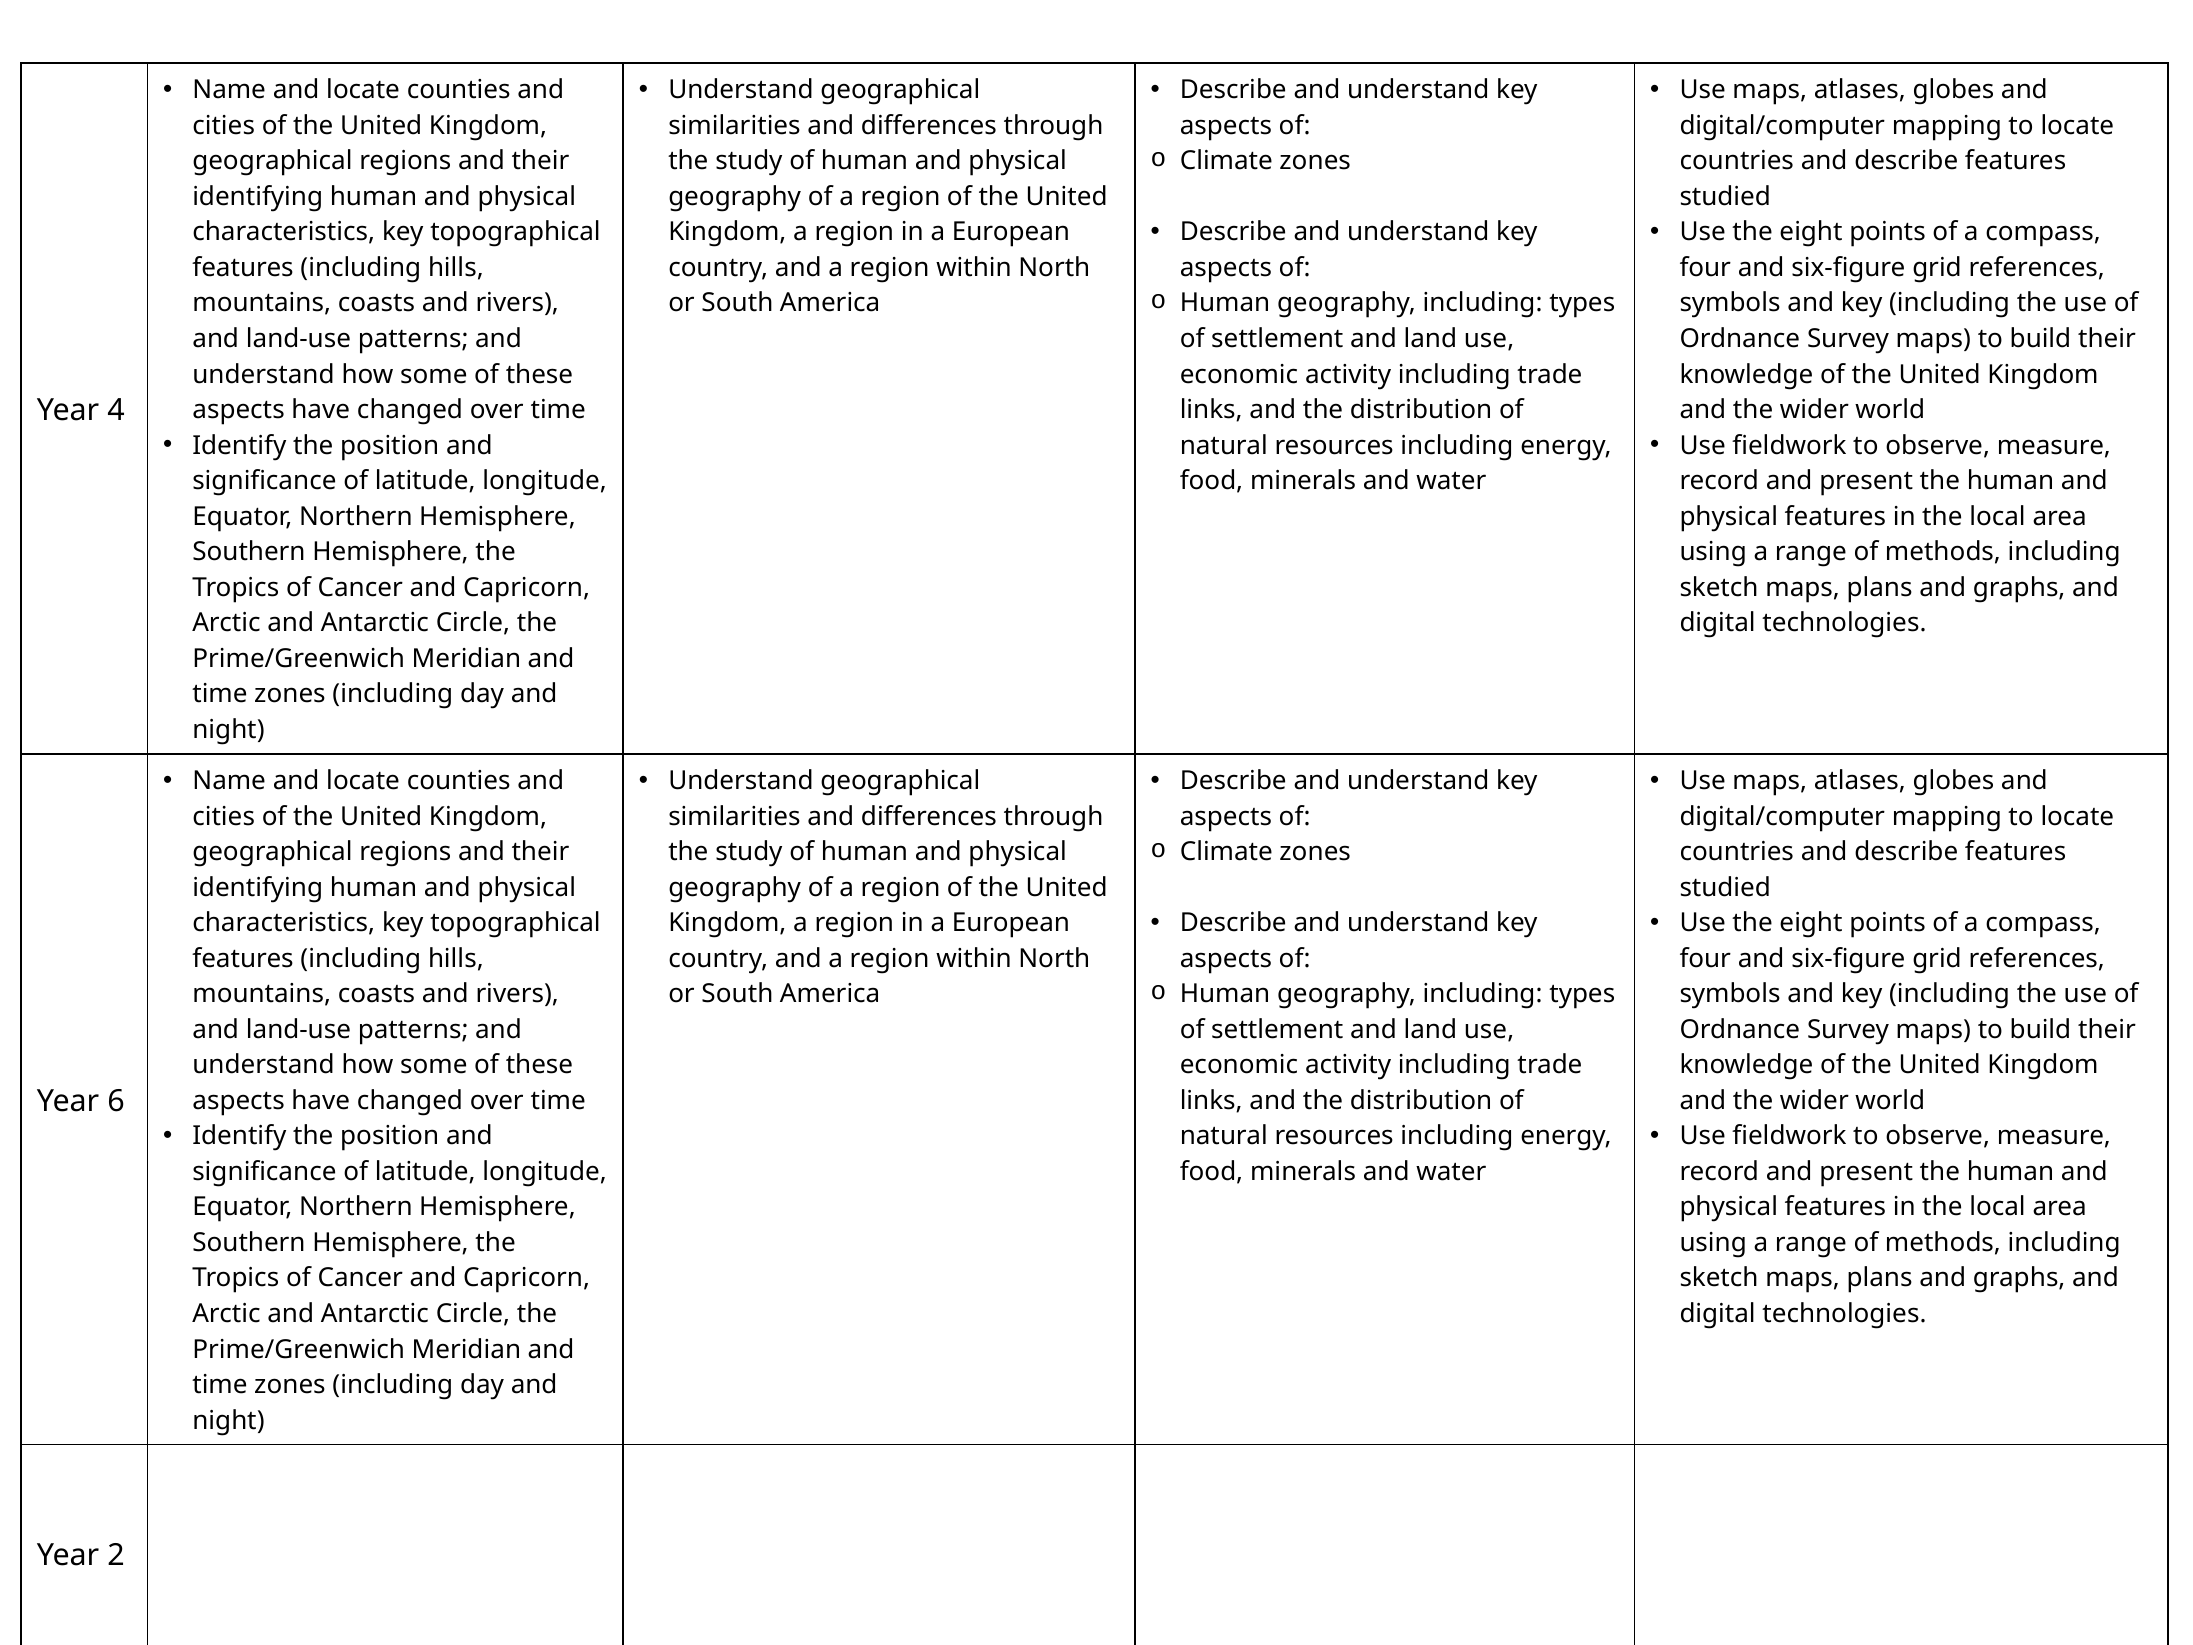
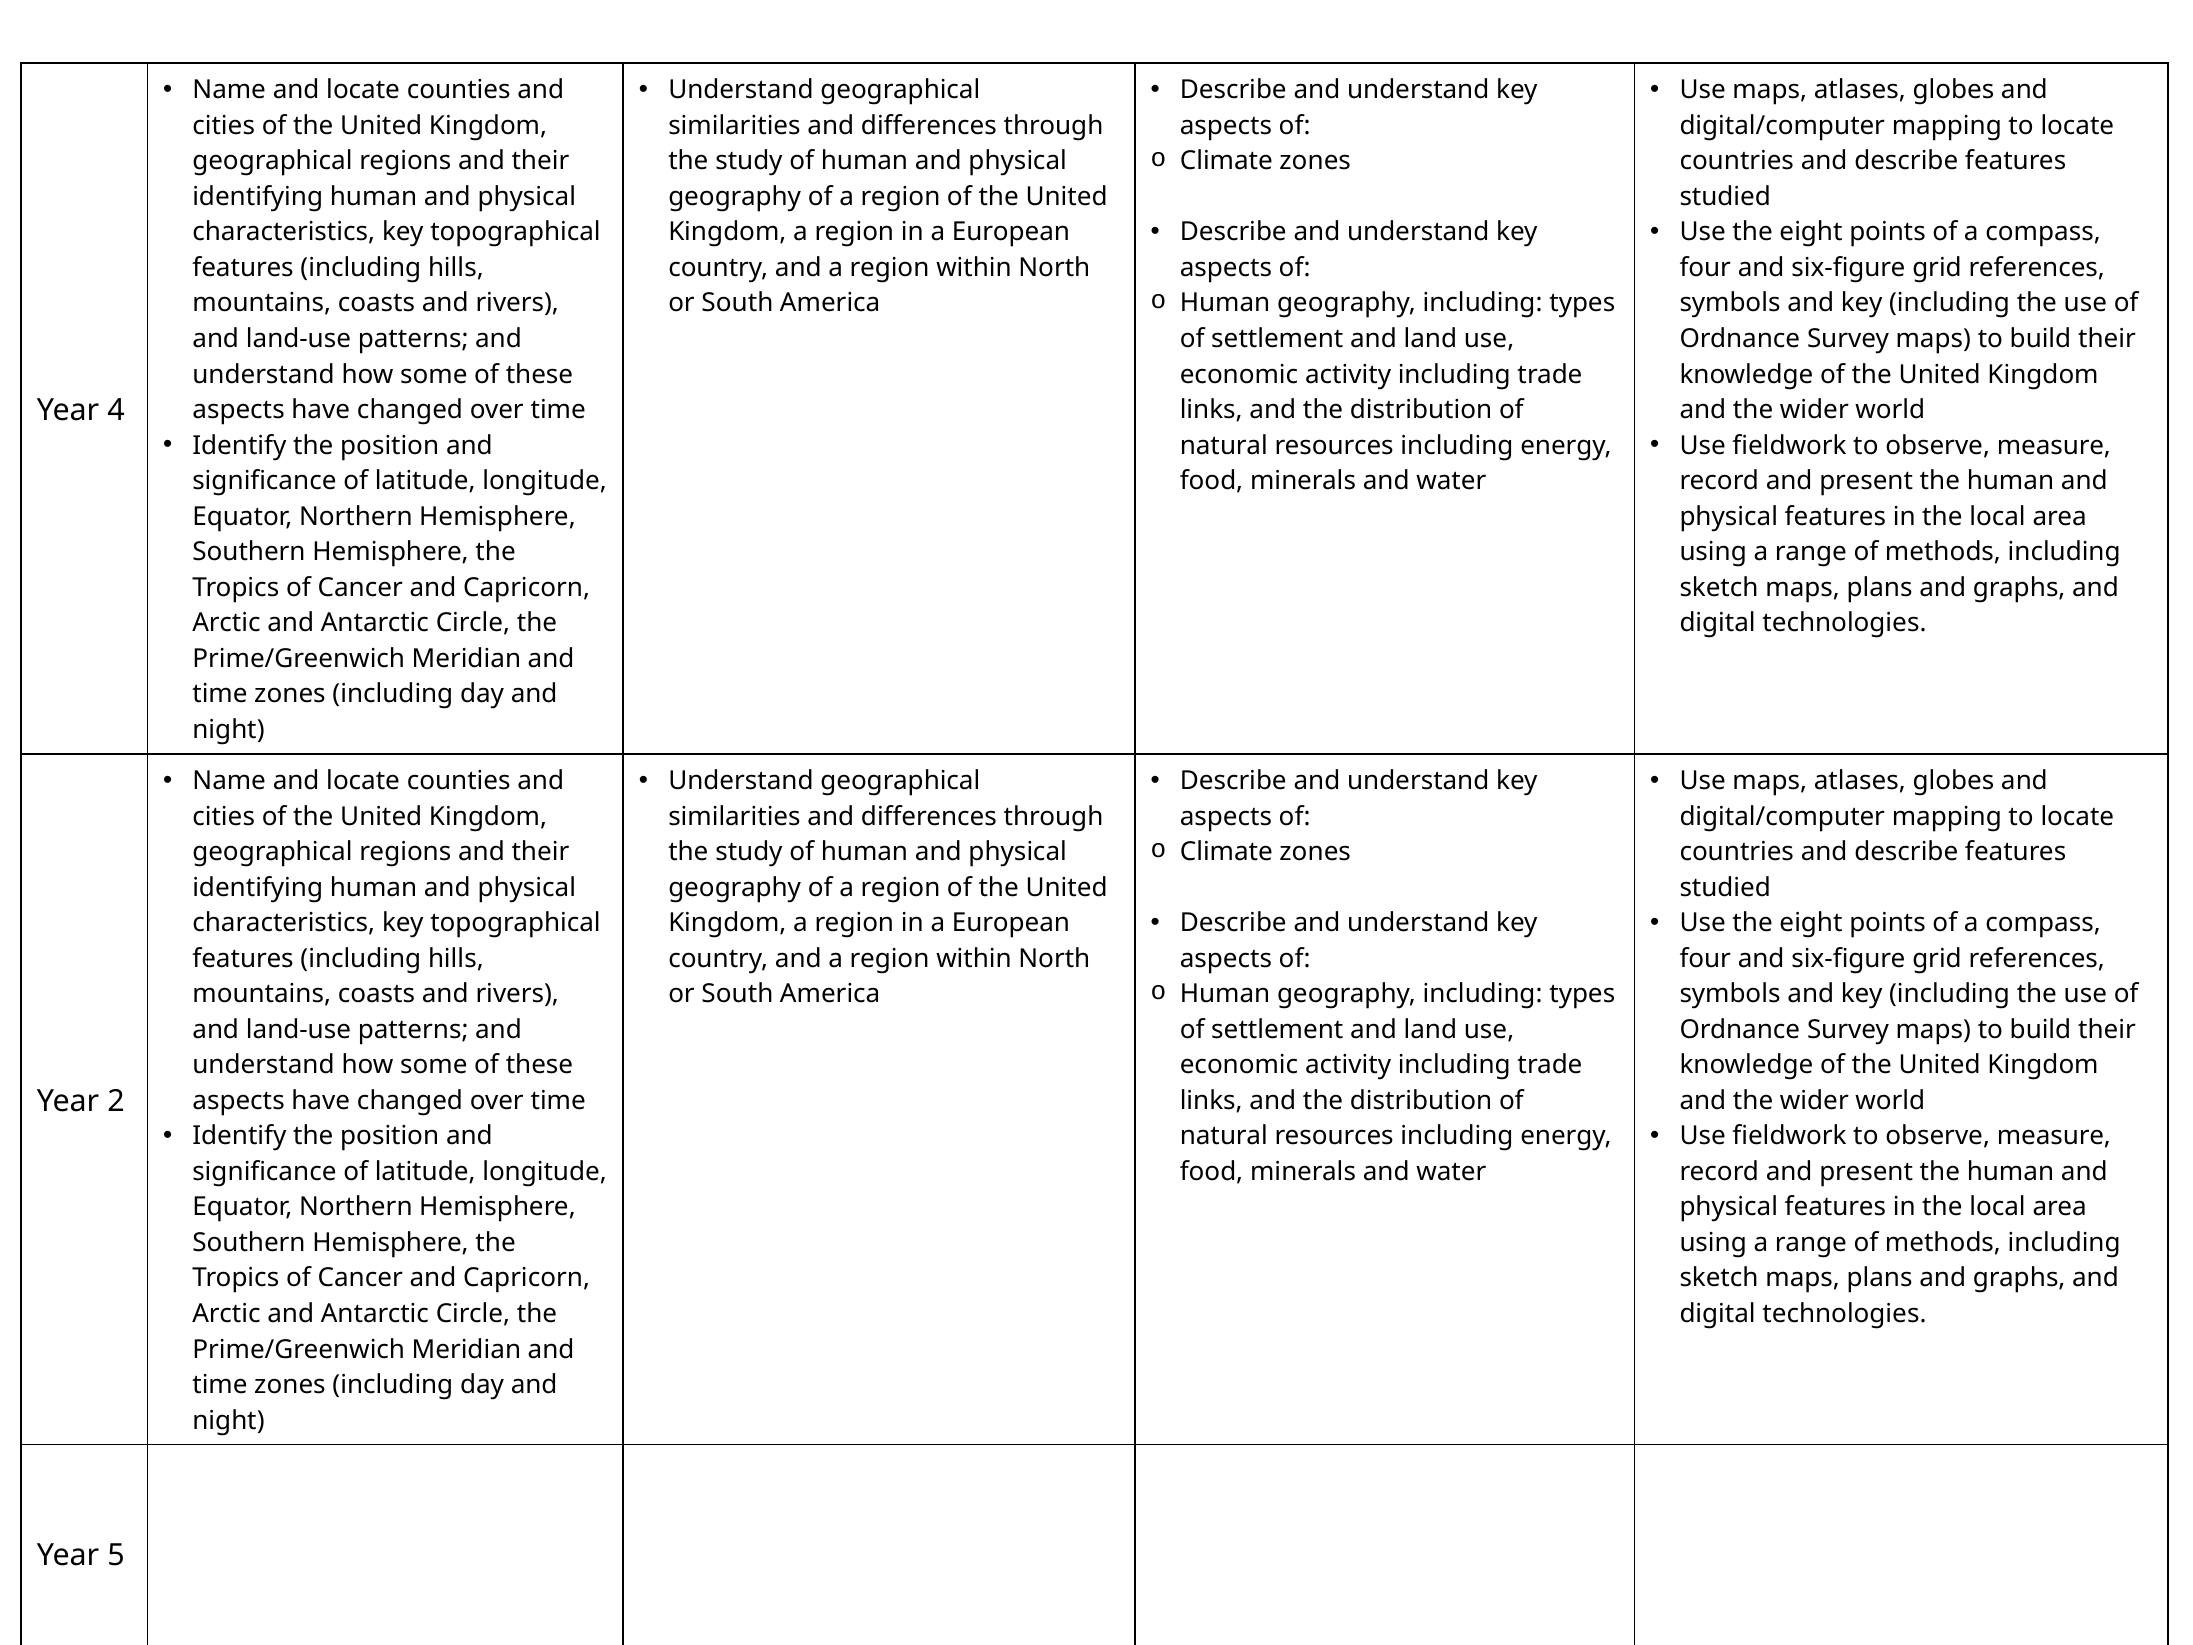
6: 6 -> 2 (116, 1101)
2: 2 -> 5 (116, 1555)
